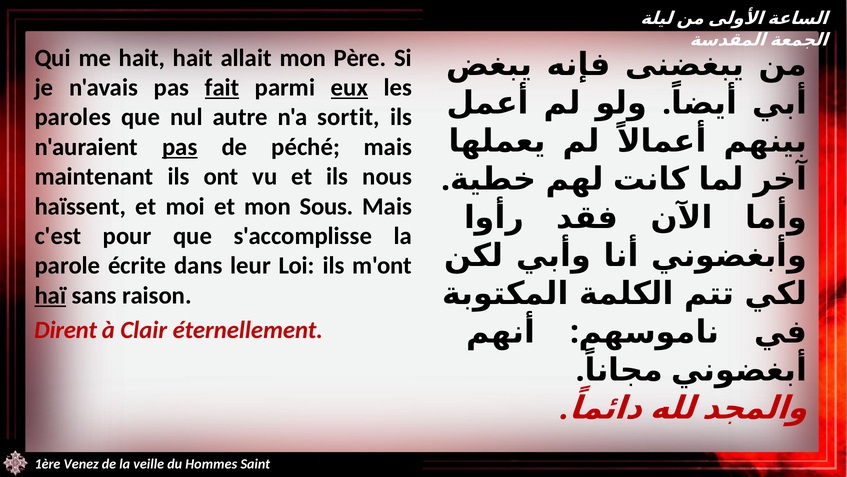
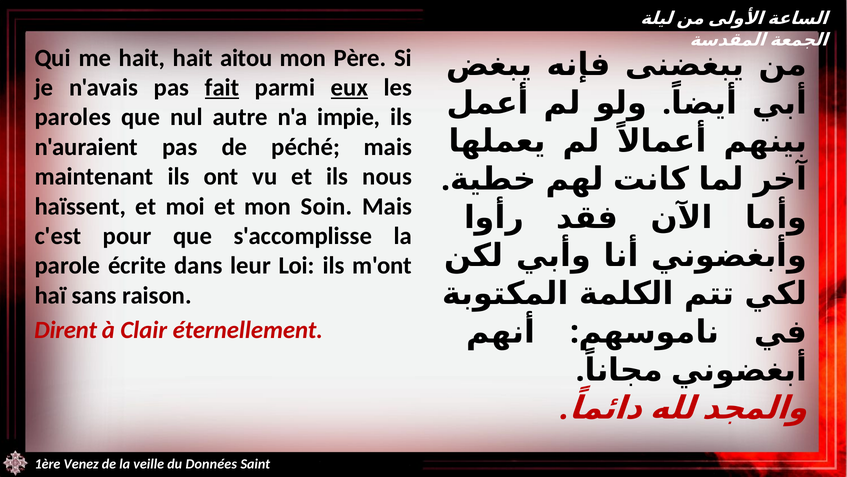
allait: allait -> aitou (246, 58)
sortit: sortit -> impie (349, 117)
pas underline: present -> none (180, 147)
Sous: Sous -> Soin (327, 206)
haï underline: present -> none (50, 295)
Hommes: Hommes -> Données (211, 463)
